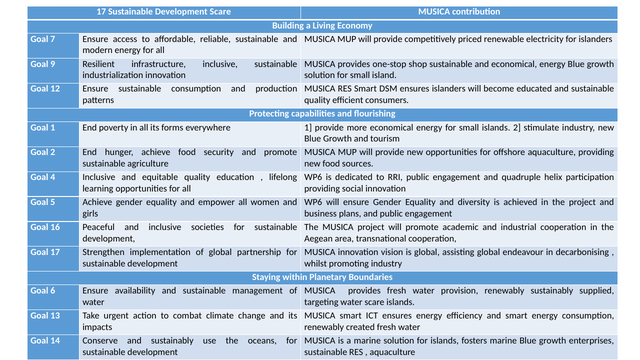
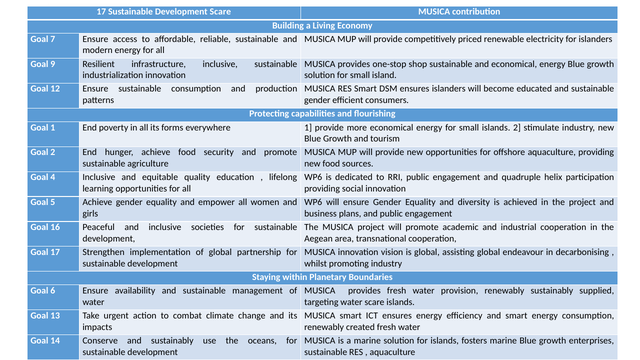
quality: quality -> gender (317, 100)
